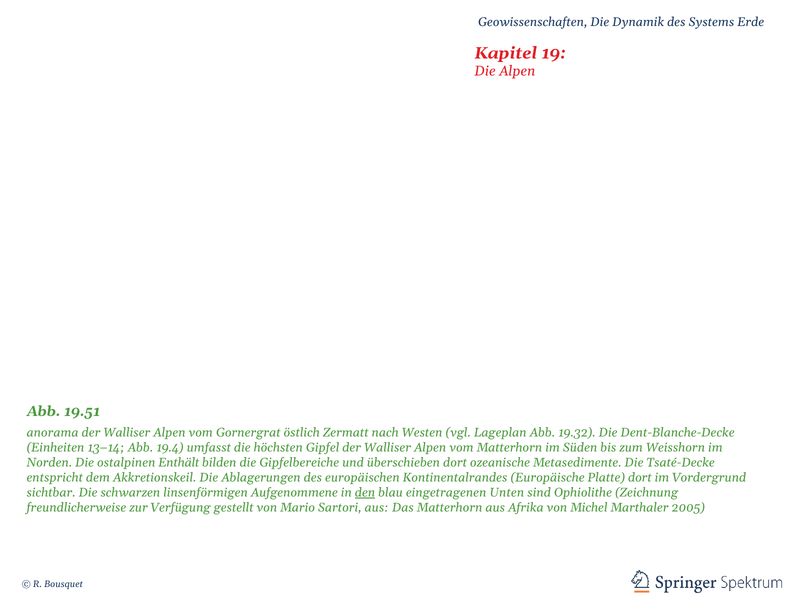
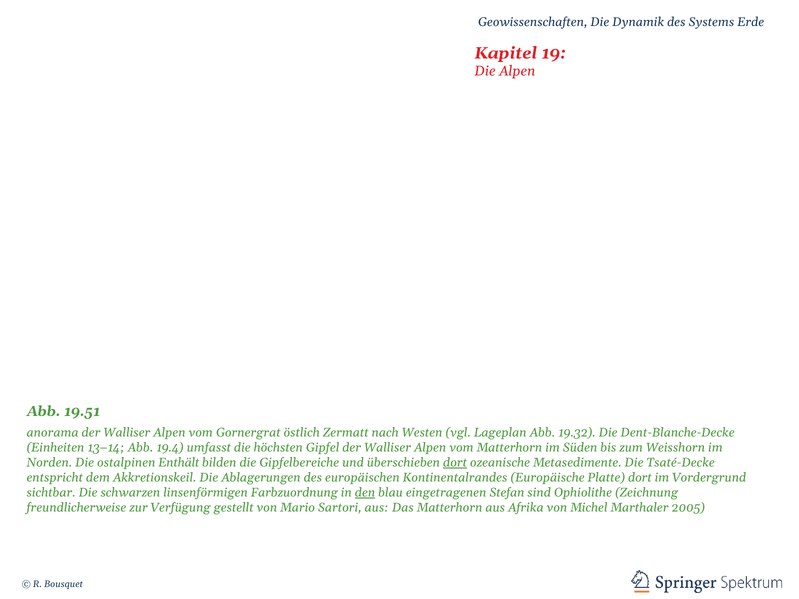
dort underline: none -> present (455, 463)
Aufgenommene: Aufgenommene -> Farbzuordnung (294, 493)
Unten: Unten -> Stefan (507, 493)
